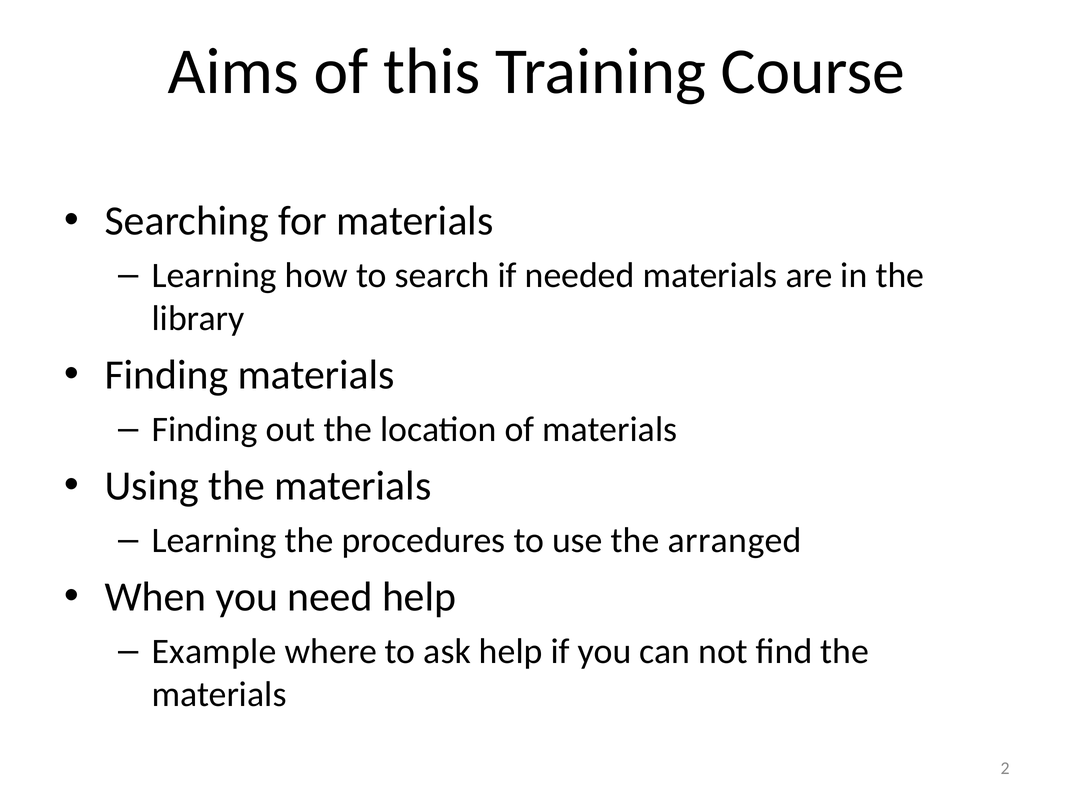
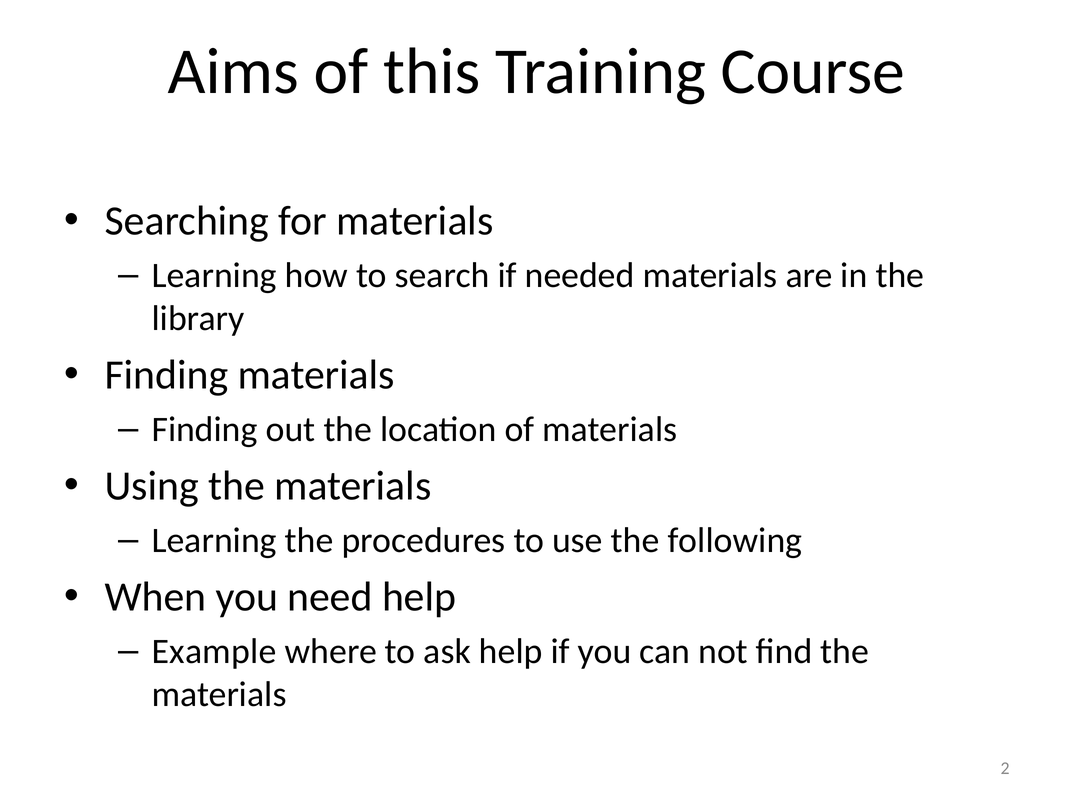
arranged: arranged -> following (735, 541)
